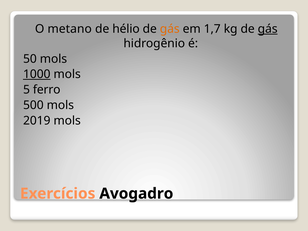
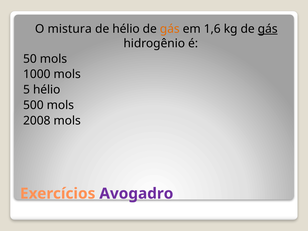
metano: metano -> mistura (70, 29)
1,7: 1,7 -> 1,6 (212, 29)
1000 underline: present -> none (37, 74)
5 ferro: ferro -> hélio (47, 90)
2019: 2019 -> 2008 (37, 121)
Avogadro colour: black -> purple (136, 194)
